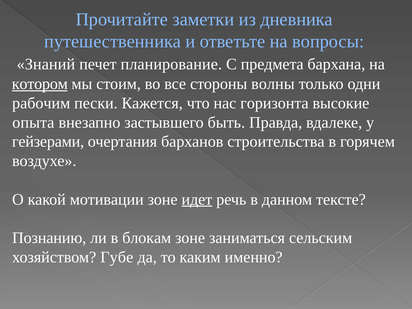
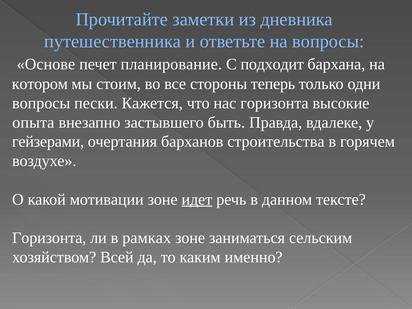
Знаний: Знаний -> Основе (46, 64)
предмета: предмета -> подходит (272, 64)
котором underline: present -> none (40, 84)
волны: волны -> теперь (273, 84)
рабочим: рабочим -> вопросы (41, 103)
Познанию: Познанию -> Горизонта (49, 238)
блокам: блокам -> рамках (147, 238)
Губе: Губе -> Всей (117, 257)
